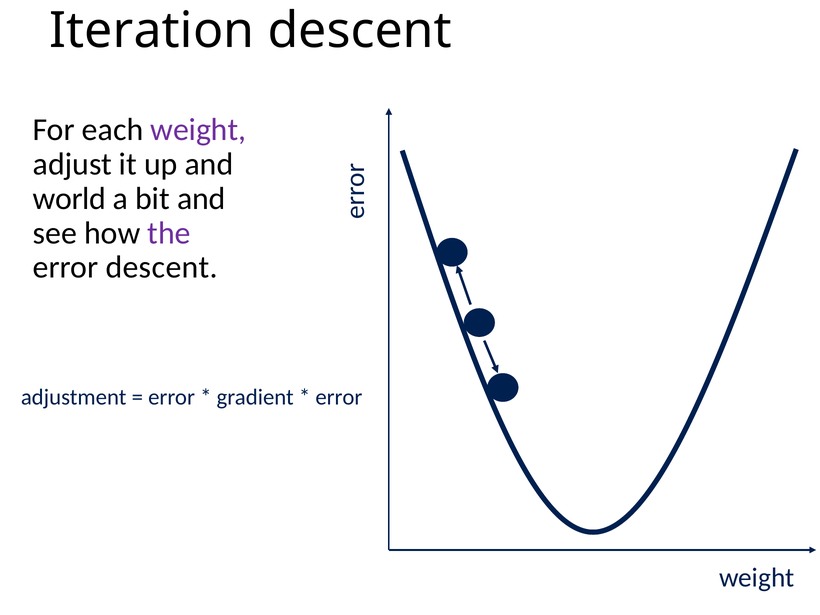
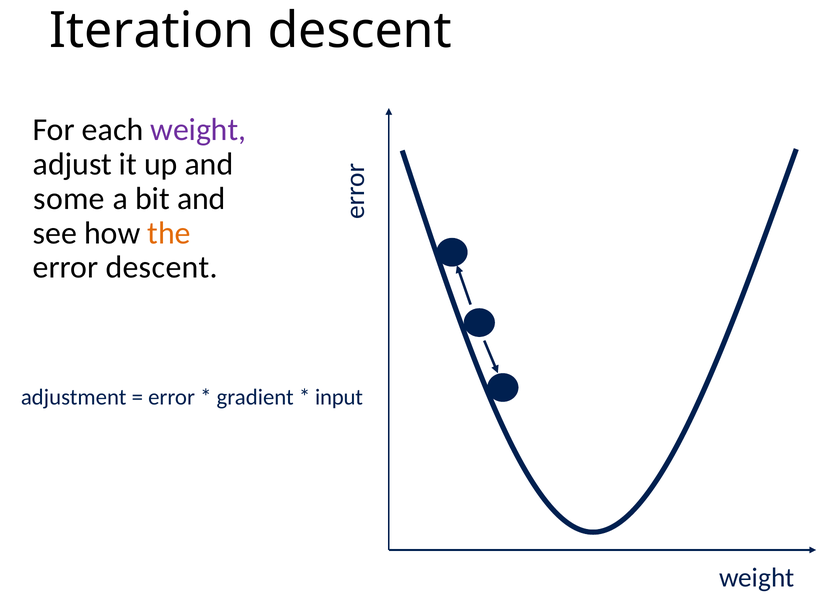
world: world -> some (69, 199)
the colour: purple -> orange (169, 233)
error: error -> input (339, 397)
